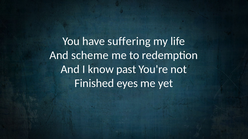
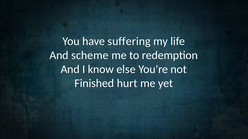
past: past -> else (126, 69)
eyes: eyes -> hurt (127, 84)
